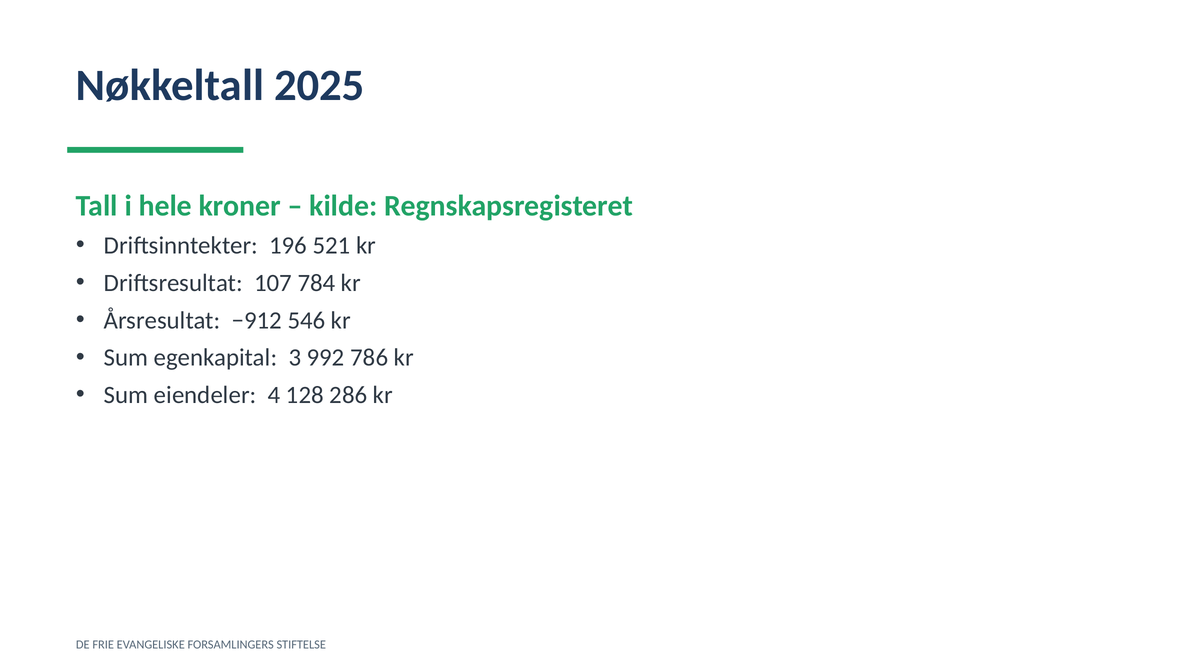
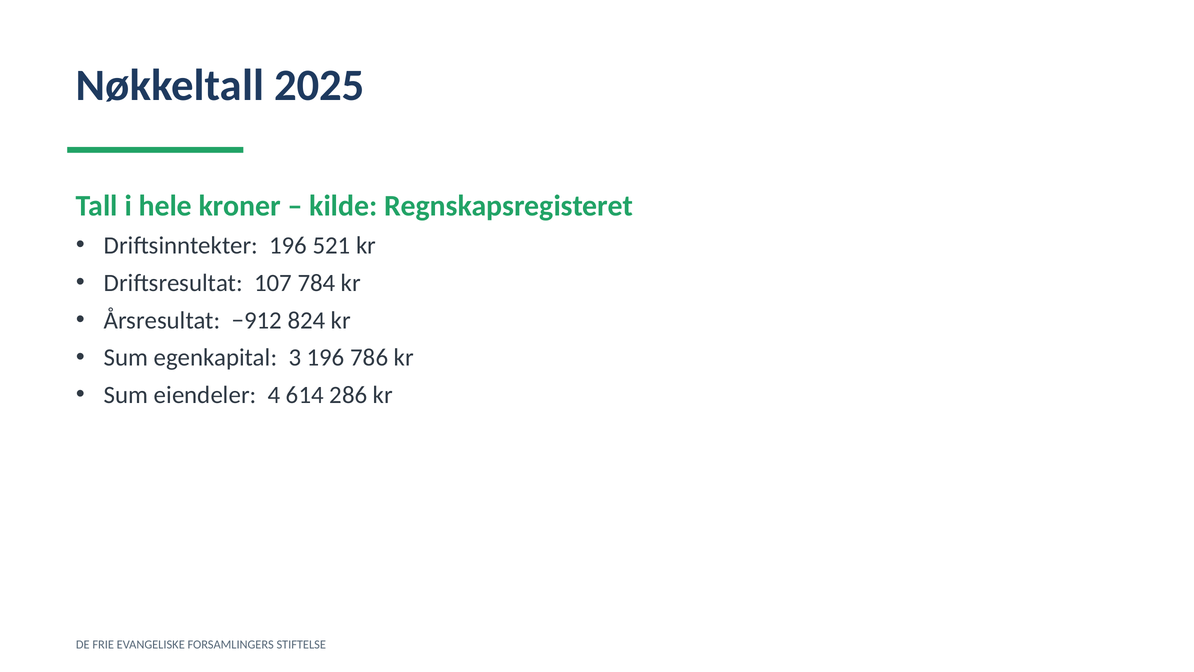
546: 546 -> 824 (306, 320)
3 992: 992 -> 196 (326, 358)
128: 128 -> 614 (305, 395)
